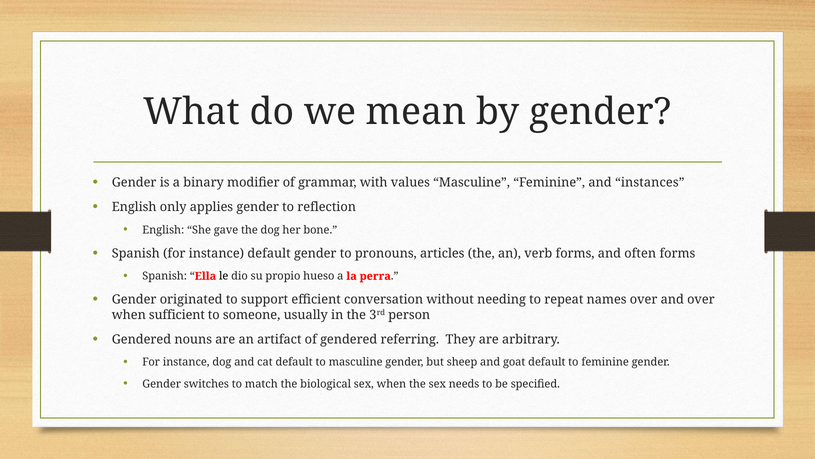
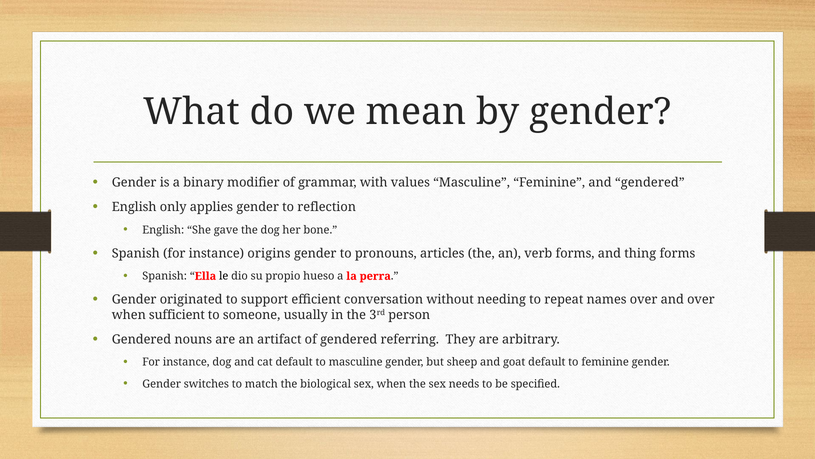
and instances: instances -> gendered (650, 183)
instance default: default -> origins (269, 253)
often: often -> thing (640, 253)
